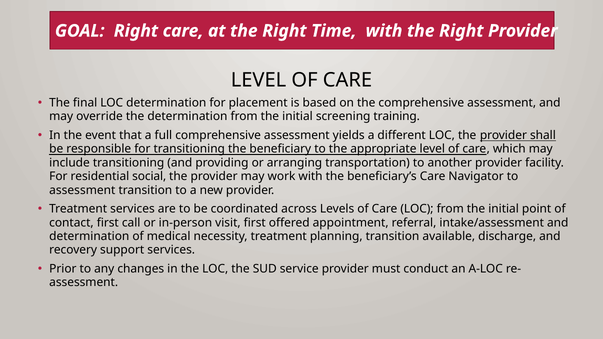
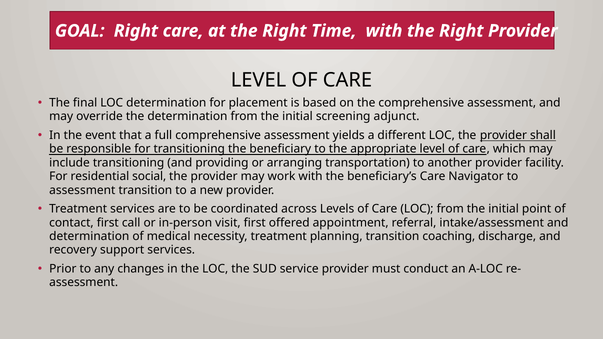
training: training -> adjunct (397, 117)
available: available -> coaching (449, 236)
